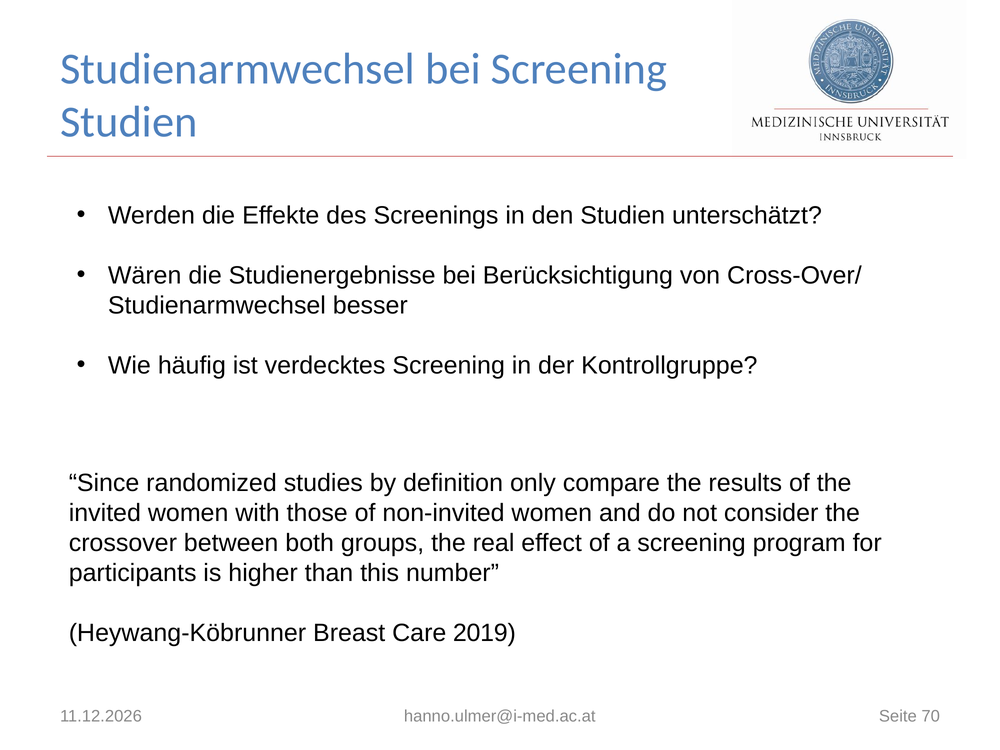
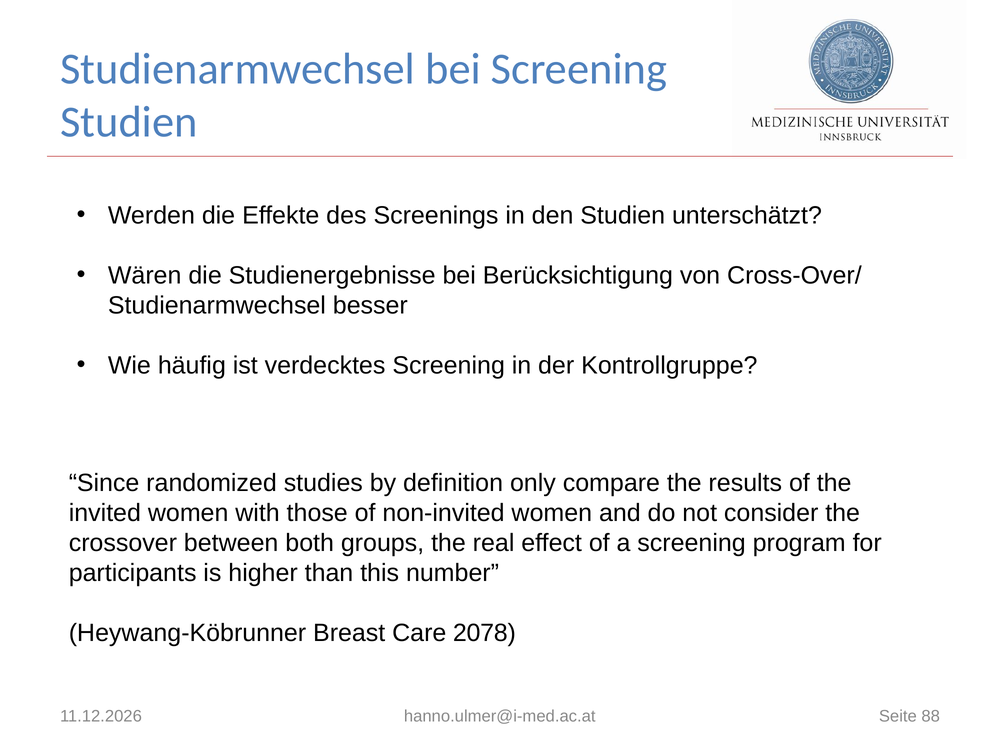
2019: 2019 -> 2078 (484, 633)
70: 70 -> 88 (931, 716)
